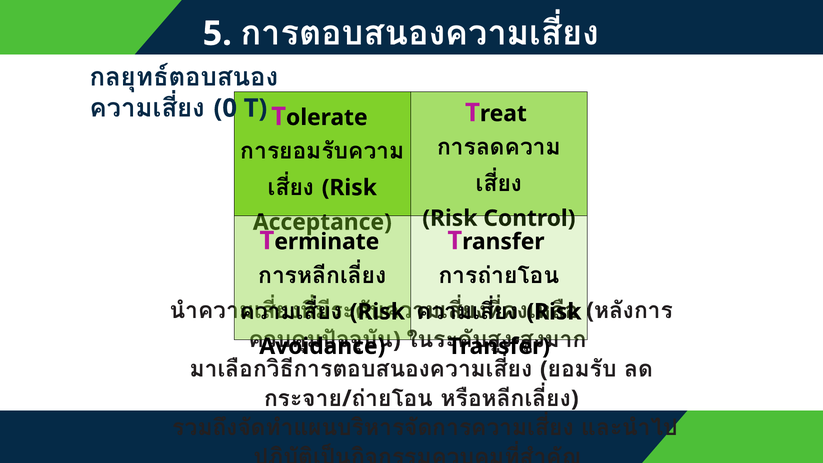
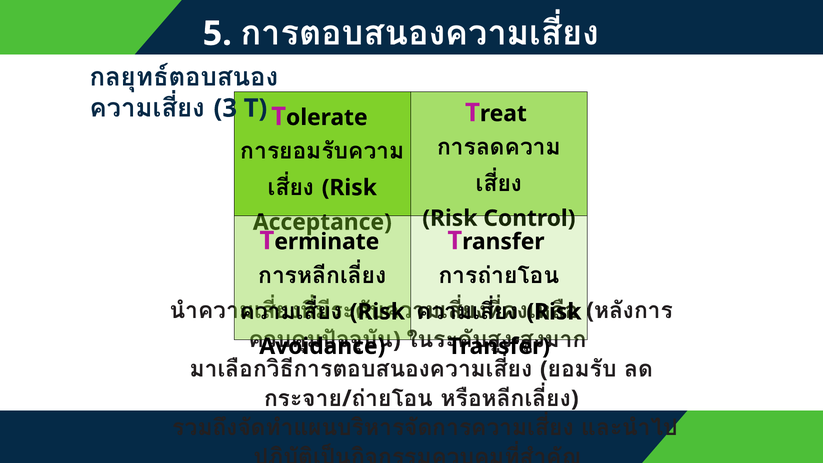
0: 0 -> 3 (225, 108)
